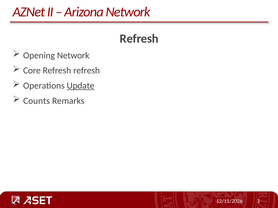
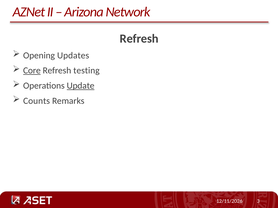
Opening Network: Network -> Updates (73, 56)
Core underline: none -> present (32, 71)
Refresh refresh: refresh -> testing (86, 71)
